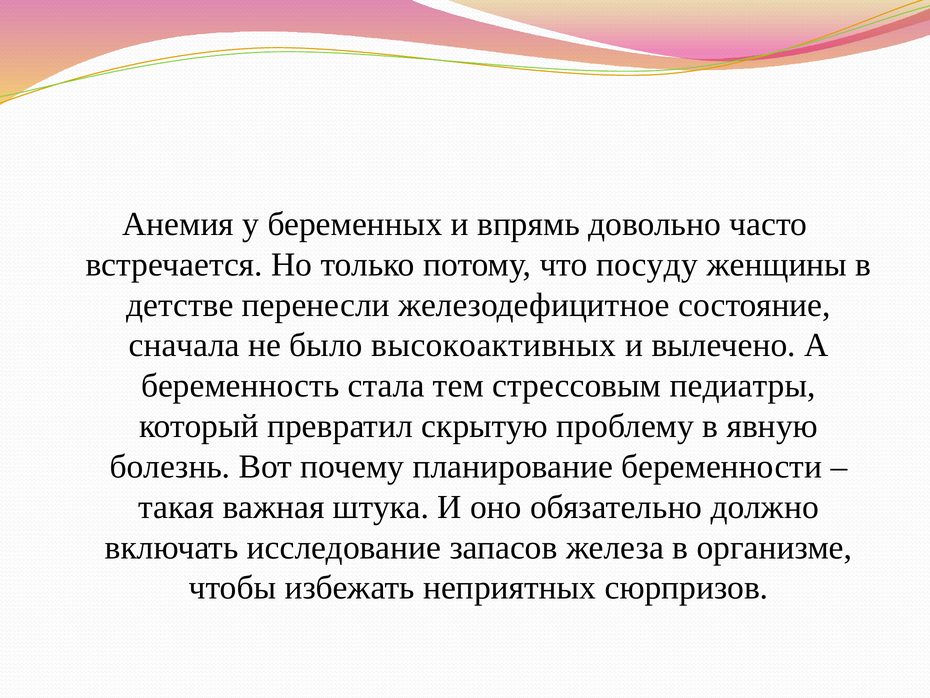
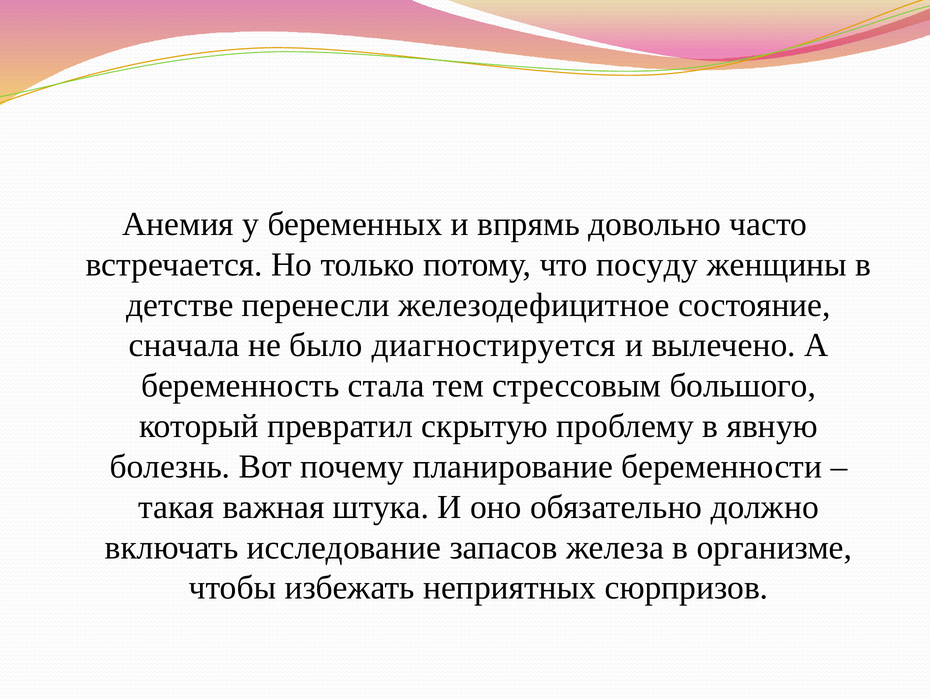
высокоактивных: высокоактивных -> диагностируется (494, 345)
педиатры: педиатры -> большого (743, 386)
